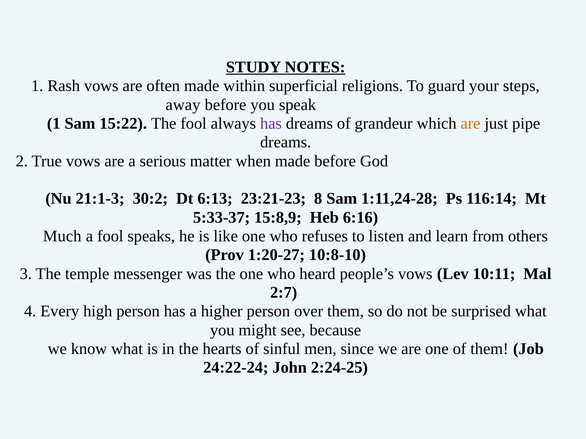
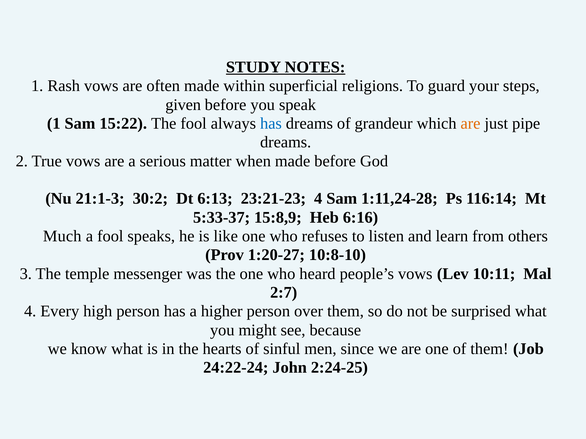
away: away -> given (183, 105)
has colour: purple -> blue (271, 124)
23:21-23 8: 8 -> 4 (318, 199)
